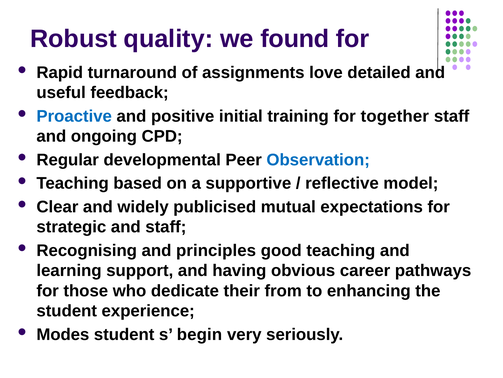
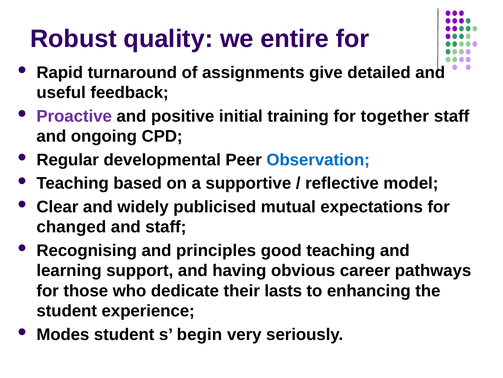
found: found -> entire (295, 39)
love: love -> give (326, 72)
Proactive colour: blue -> purple (74, 116)
strategic: strategic -> changed (71, 227)
from: from -> lasts (283, 290)
